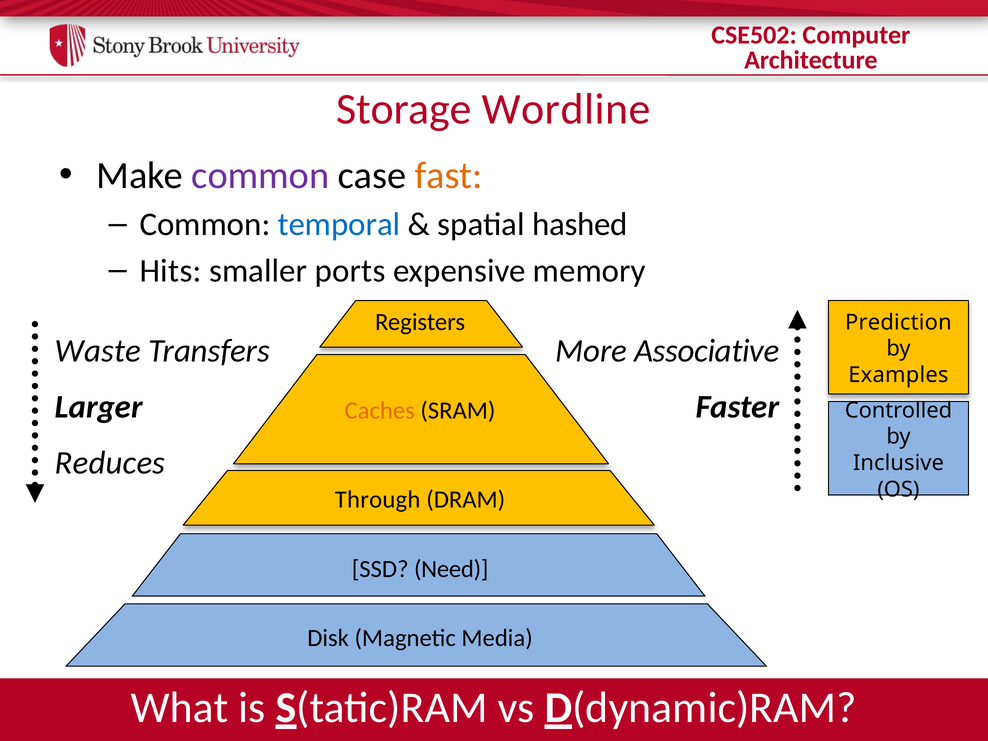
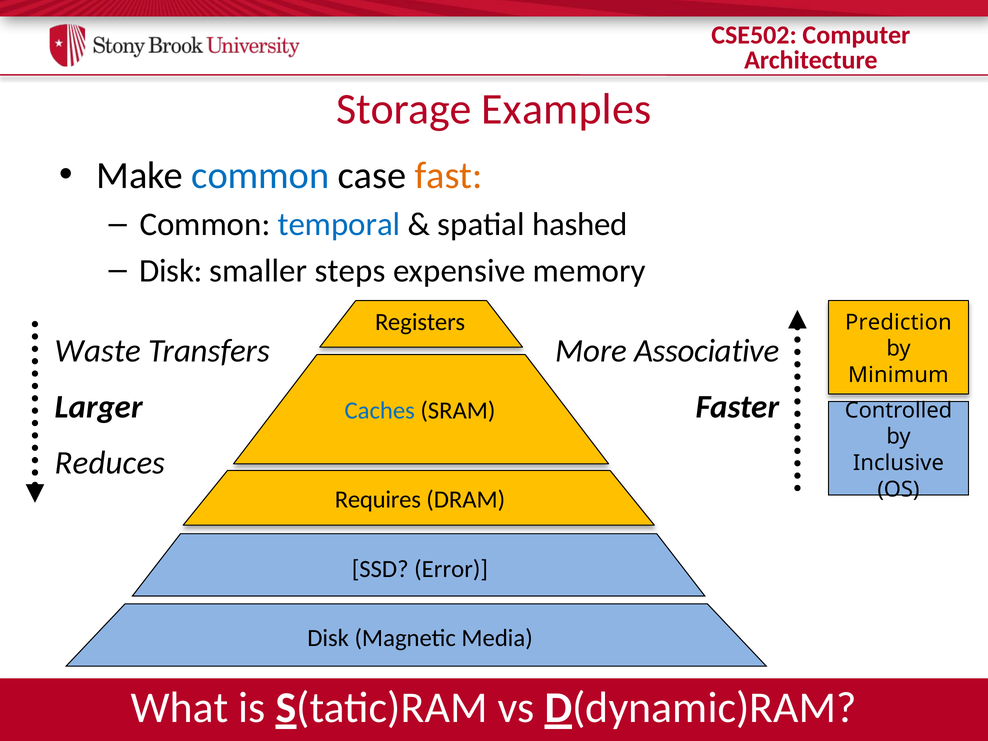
Wordline: Wordline -> Examples (566, 109)
common colour: purple -> blue (260, 176)
Hits: Hits -> Disk (171, 271)
ports: ports -> steps (350, 271)
Examples: Examples -> Minimum (898, 375)
Caches colour: orange -> blue (380, 411)
Through: Through -> Requires (378, 500)
Need: Need -> Error (451, 569)
